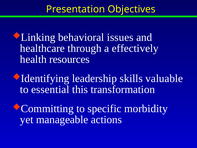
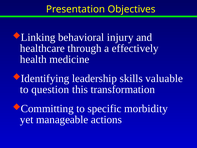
issues: issues -> injury (120, 37)
resources: resources -> medicine (69, 59)
essential: essential -> question (50, 89)
